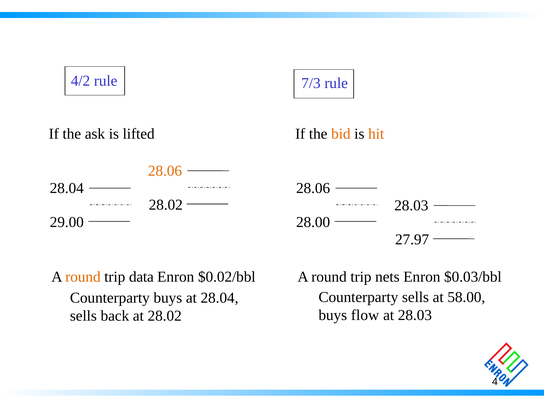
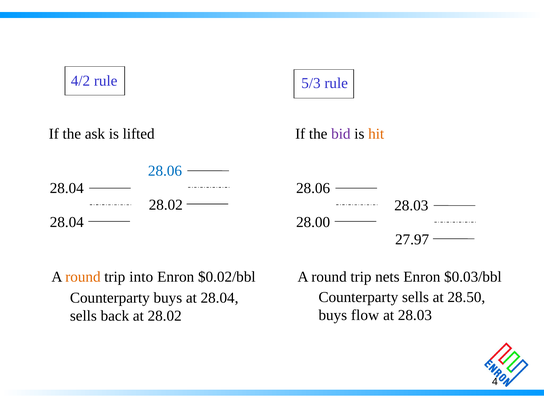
7/3: 7/3 -> 5/3 (311, 83)
bid colour: orange -> purple (341, 134)
28.06 colour: orange -> blue (165, 171)
29.00: 29.00 -> 28.04 (67, 222)
data: data -> into (141, 277)
58.00: 58.00 -> 28.50 (466, 297)
